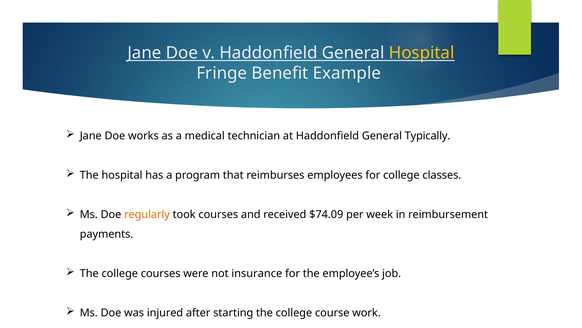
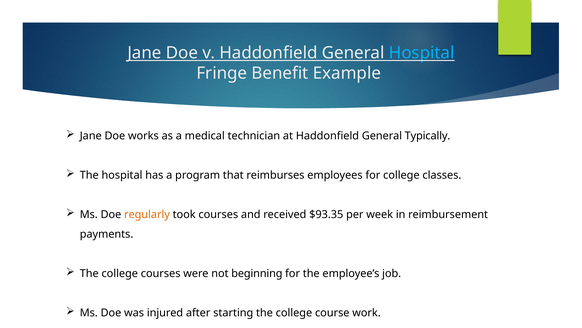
Hospital colour: yellow -> light blue (422, 53)
$74.09: $74.09 -> $93.35 (326, 214)
insurance: insurance -> beginning (257, 273)
